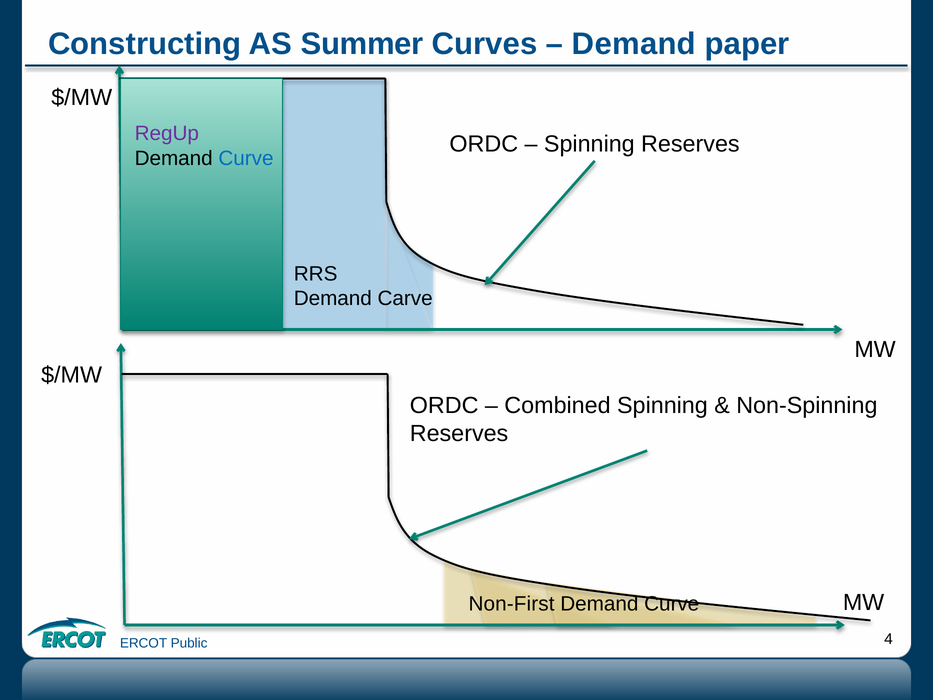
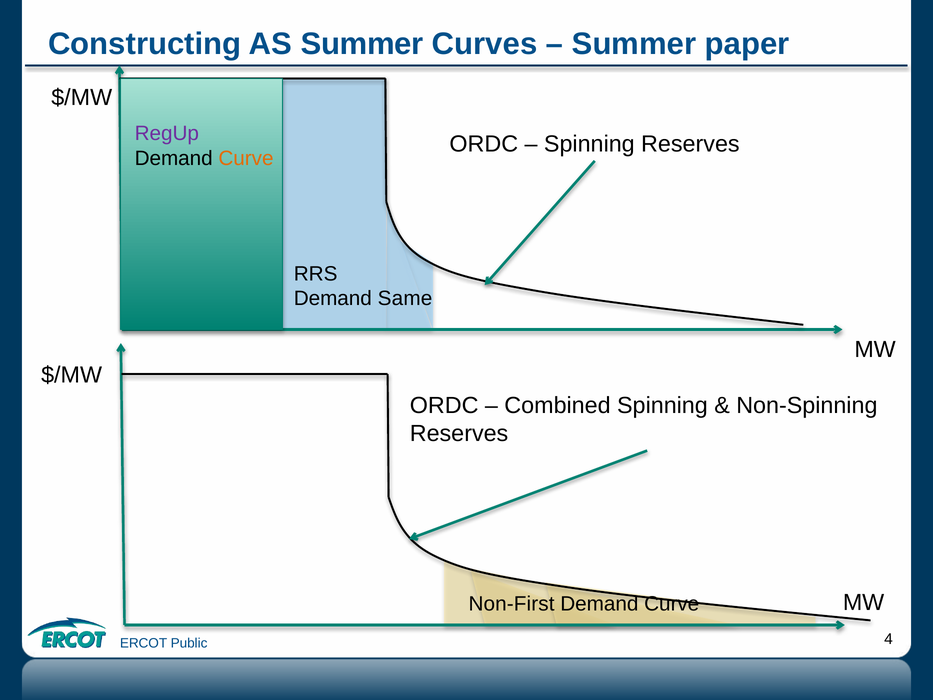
Demand: Demand -> Summer (634, 44)
Curve colour: blue -> orange (246, 158)
Carve: Carve -> Same (405, 299)
